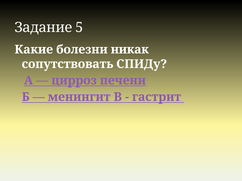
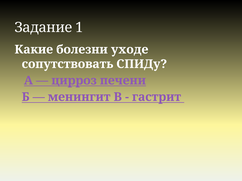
5: 5 -> 1 (79, 28)
никак: никак -> уходе (130, 50)
